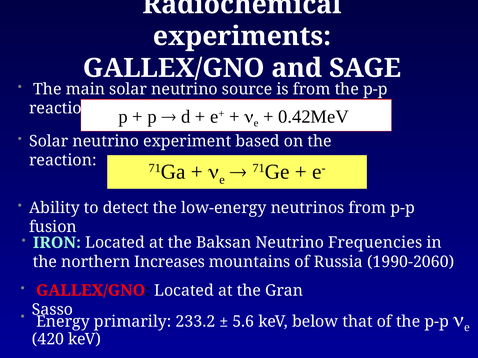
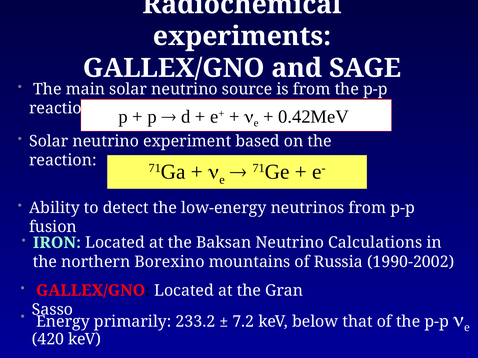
Frequencies: Frequencies -> Calculations (375, 243)
Increases: Increases -> Borexino (169, 262)
1990-2060: 1990-2060 -> 1990-2002 (411, 262)
5.6: 5.6 -> 7.2 (243, 322)
